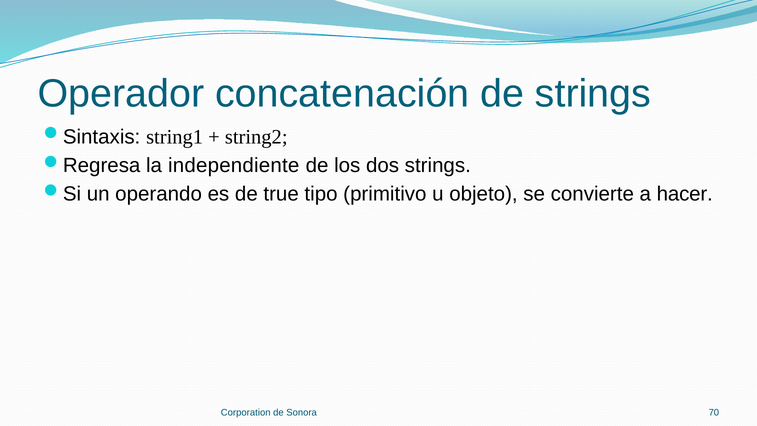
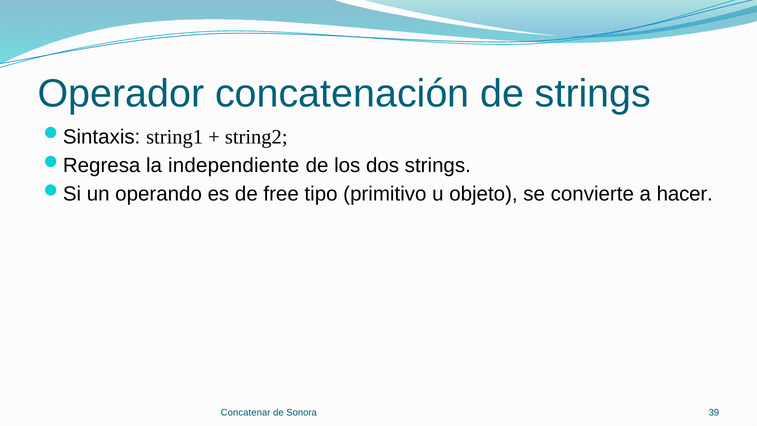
true: true -> free (281, 194)
Corporation: Corporation -> Concatenar (246, 412)
70: 70 -> 39 (714, 412)
